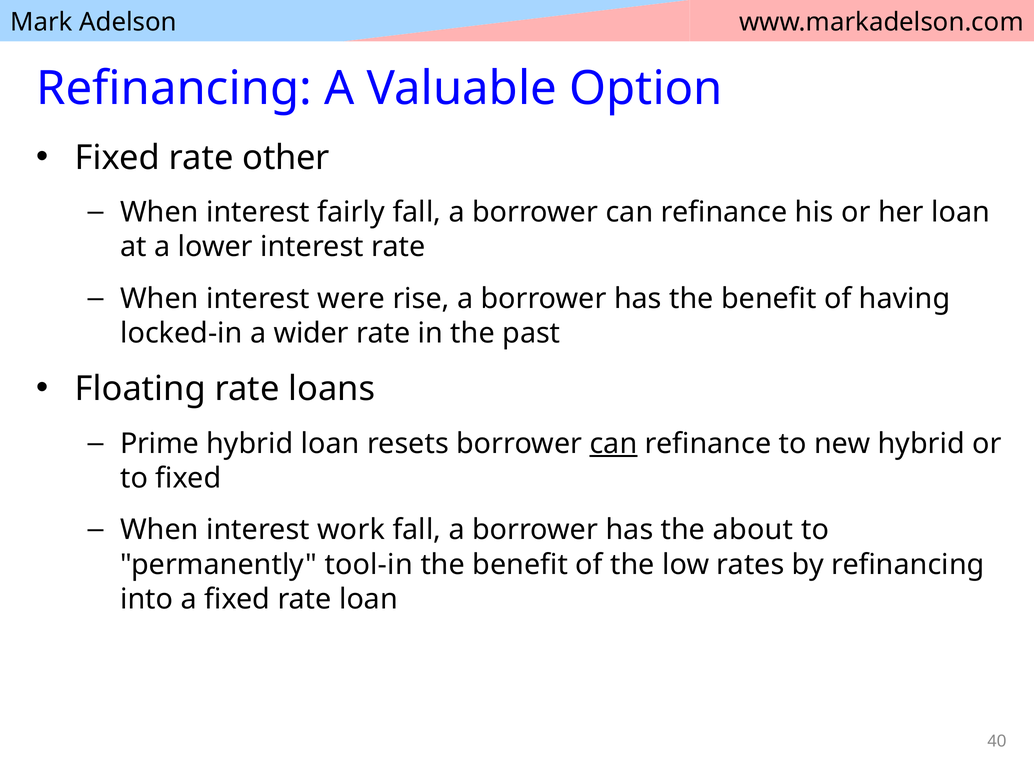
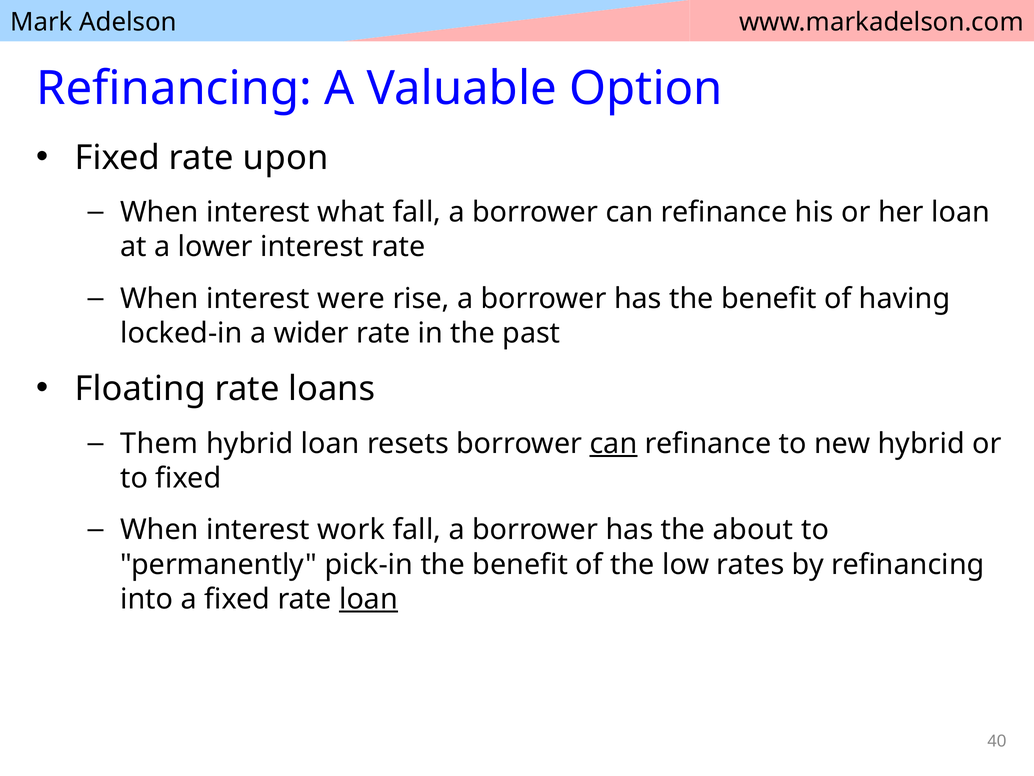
other: other -> upon (286, 158)
fairly: fairly -> what (351, 212)
Prime: Prime -> Them (159, 443)
tool-in: tool-in -> pick-in (369, 564)
loan underline: none -> present (368, 599)
